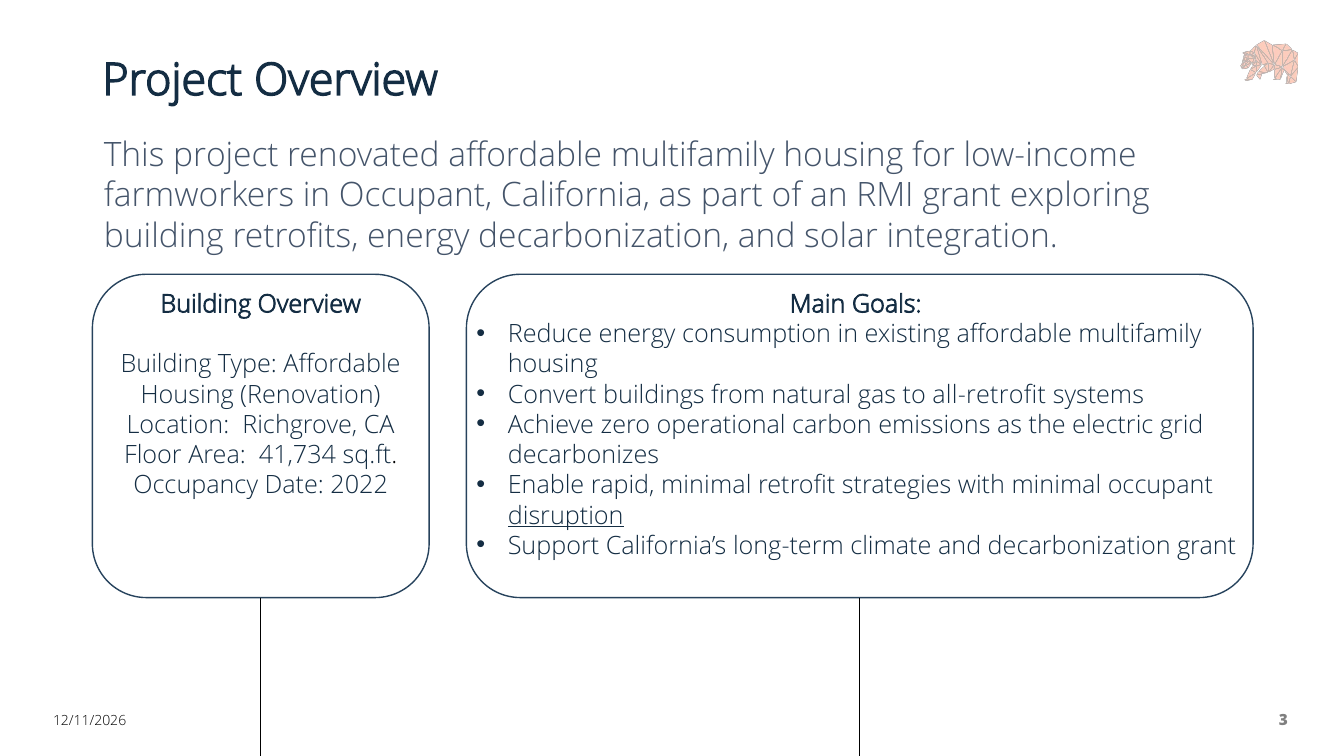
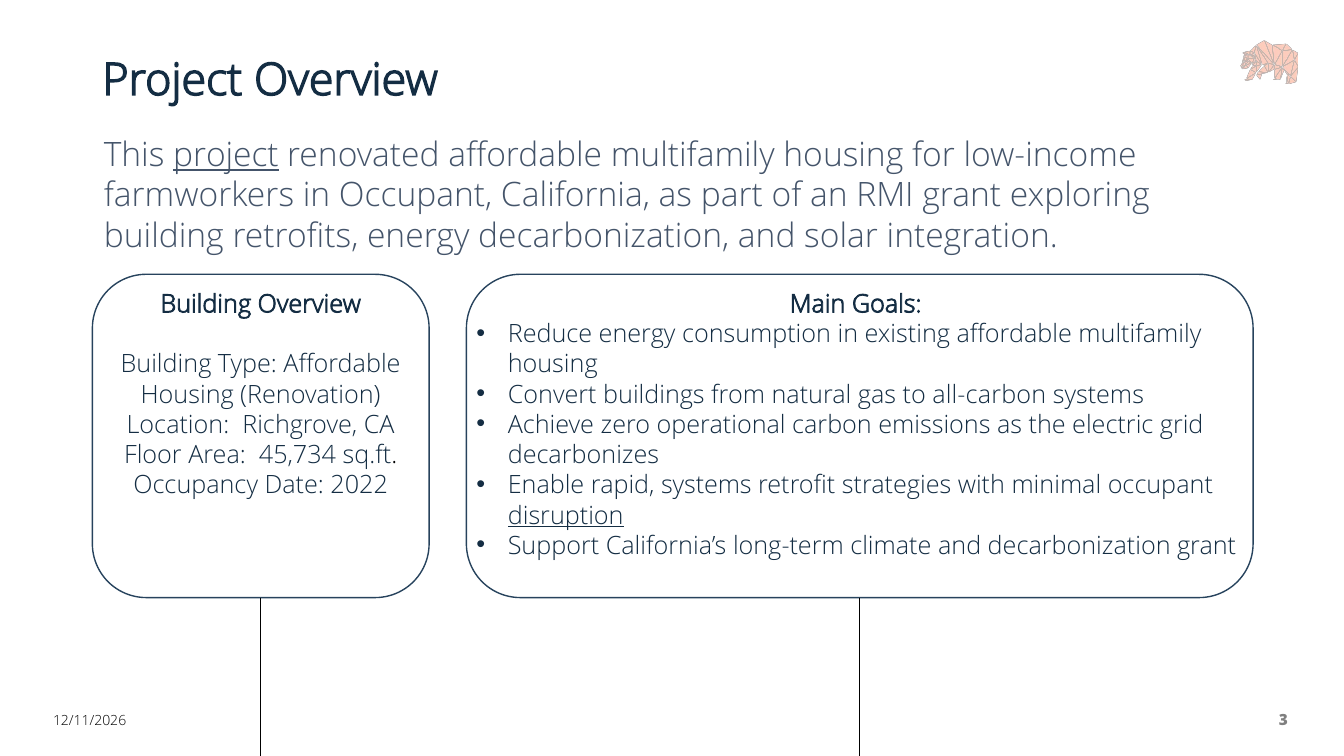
project underline: none -> present (226, 156)
all-retrofit: all-retrofit -> all-carbon (989, 395)
41,734: 41,734 -> 45,734 (297, 455)
rapid minimal: minimal -> systems (706, 485)
